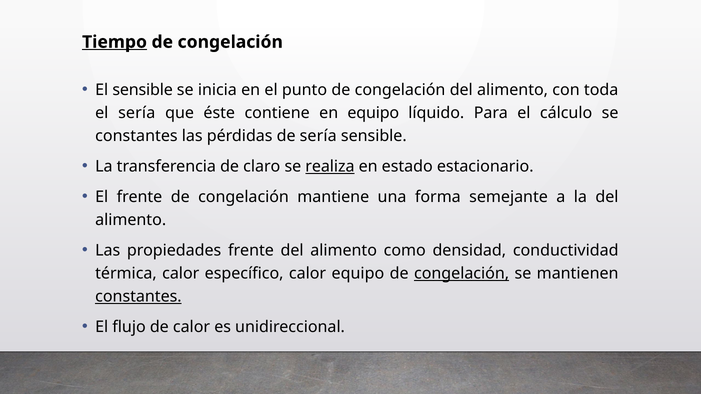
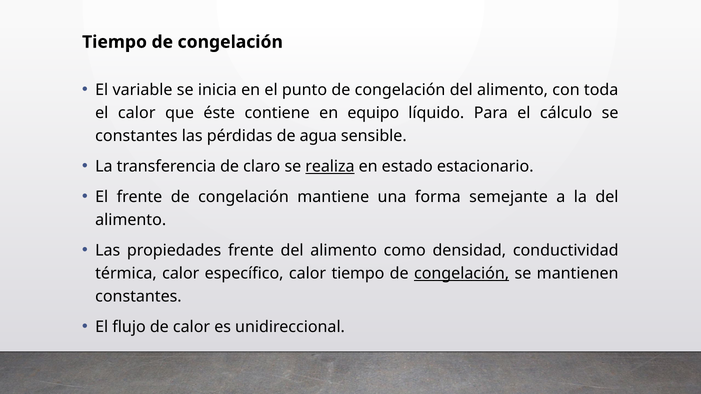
Tiempo underline: present -> none (115, 42)
El sensible: sensible -> variable (143, 90)
el sería: sería -> calor (137, 113)
de sería: sería -> agua (318, 136)
calor equipo: equipo -> tiempo (358, 274)
constantes underline: present -> none (138, 297)
